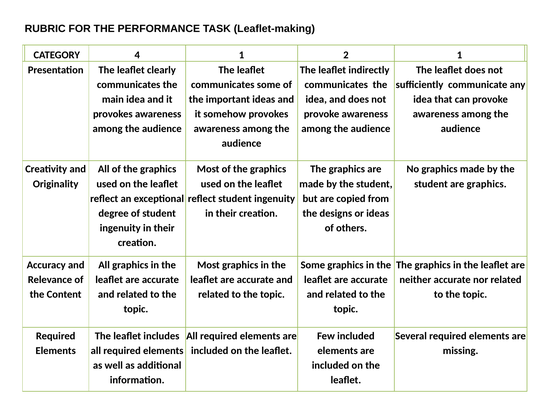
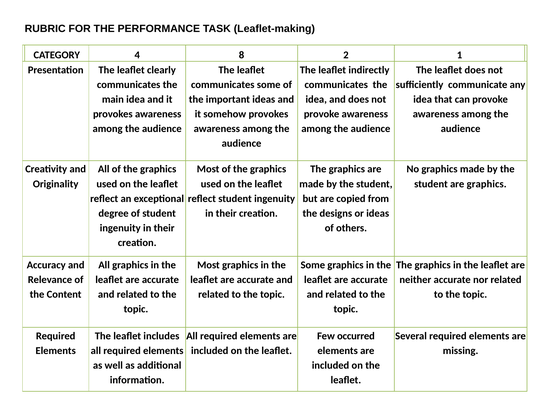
4 1: 1 -> 8 (242, 55)
Few included: included -> occurred (356, 336)
